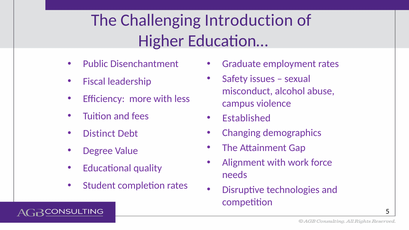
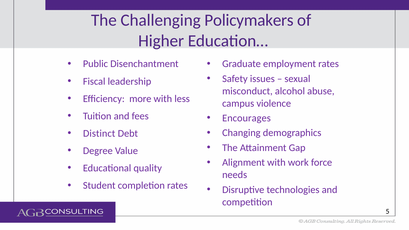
Introduction: Introduction -> Policymakers (249, 20)
Established: Established -> Encourages (246, 118)
